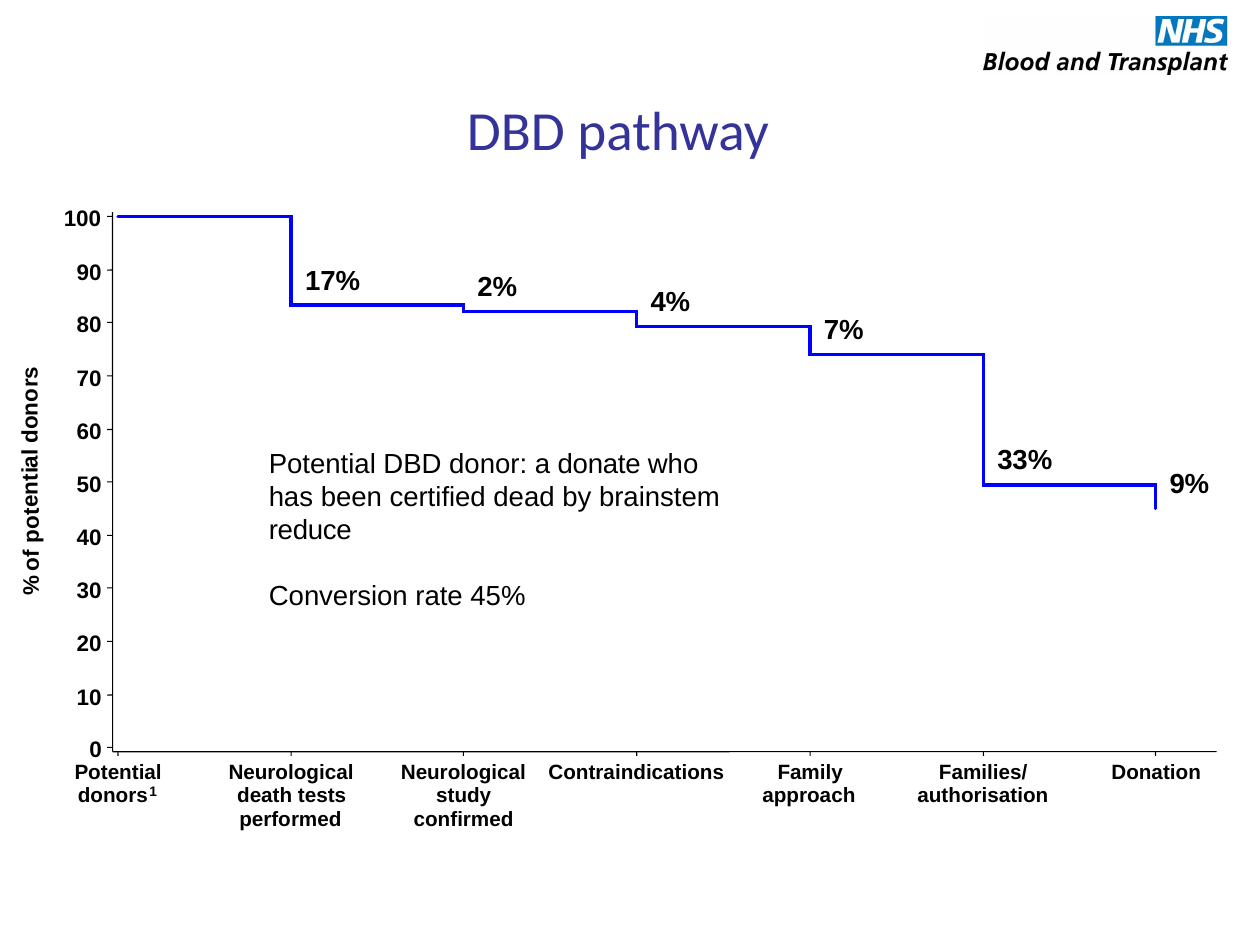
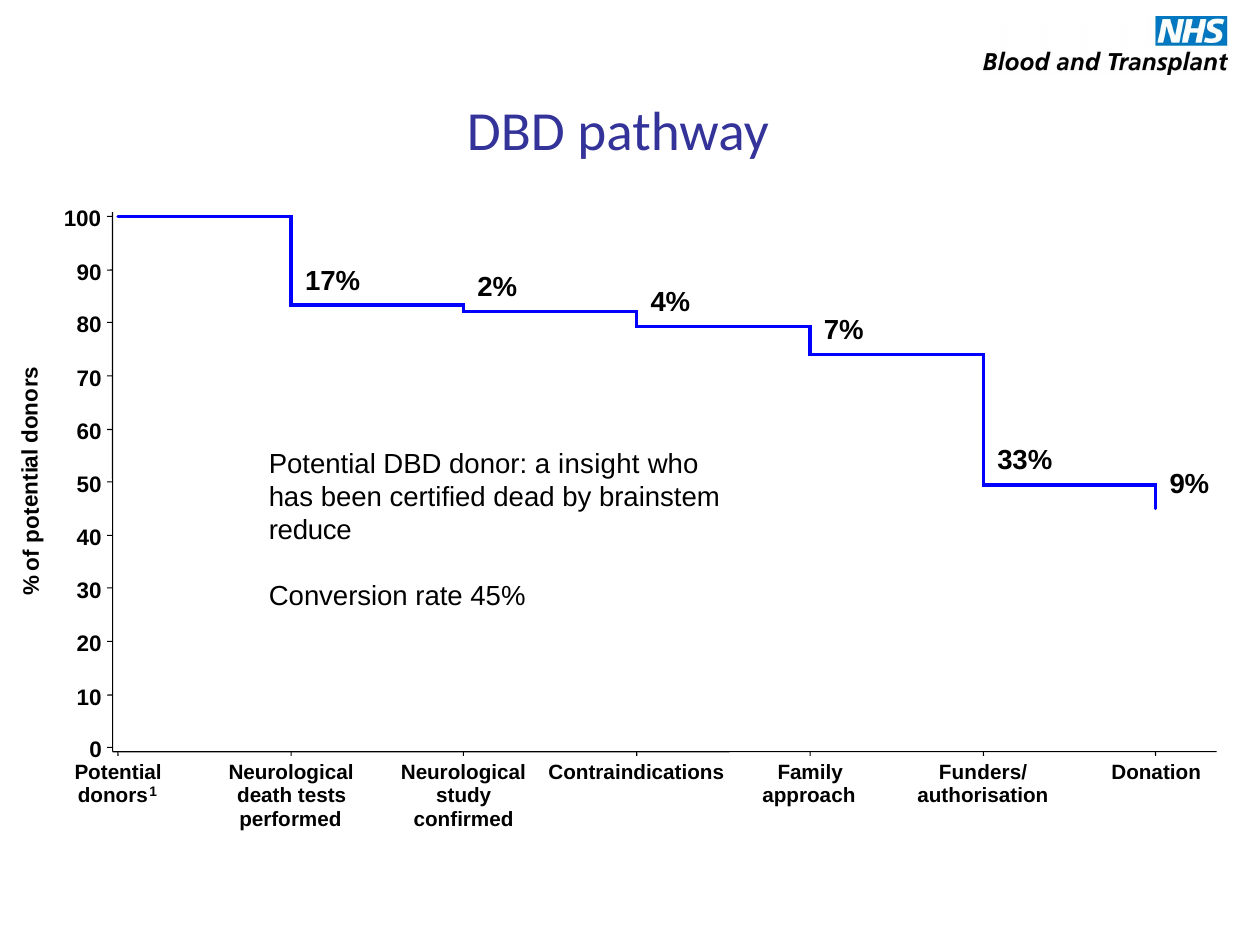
donate: donate -> insight (599, 465)
Families/: Families/ -> Funders/ (983, 773)
